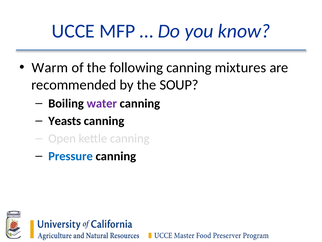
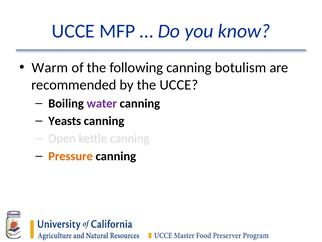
mixtures: mixtures -> botulism (241, 68)
the SOUP: SOUP -> UCCE (179, 85)
Pressure colour: blue -> orange (71, 156)
